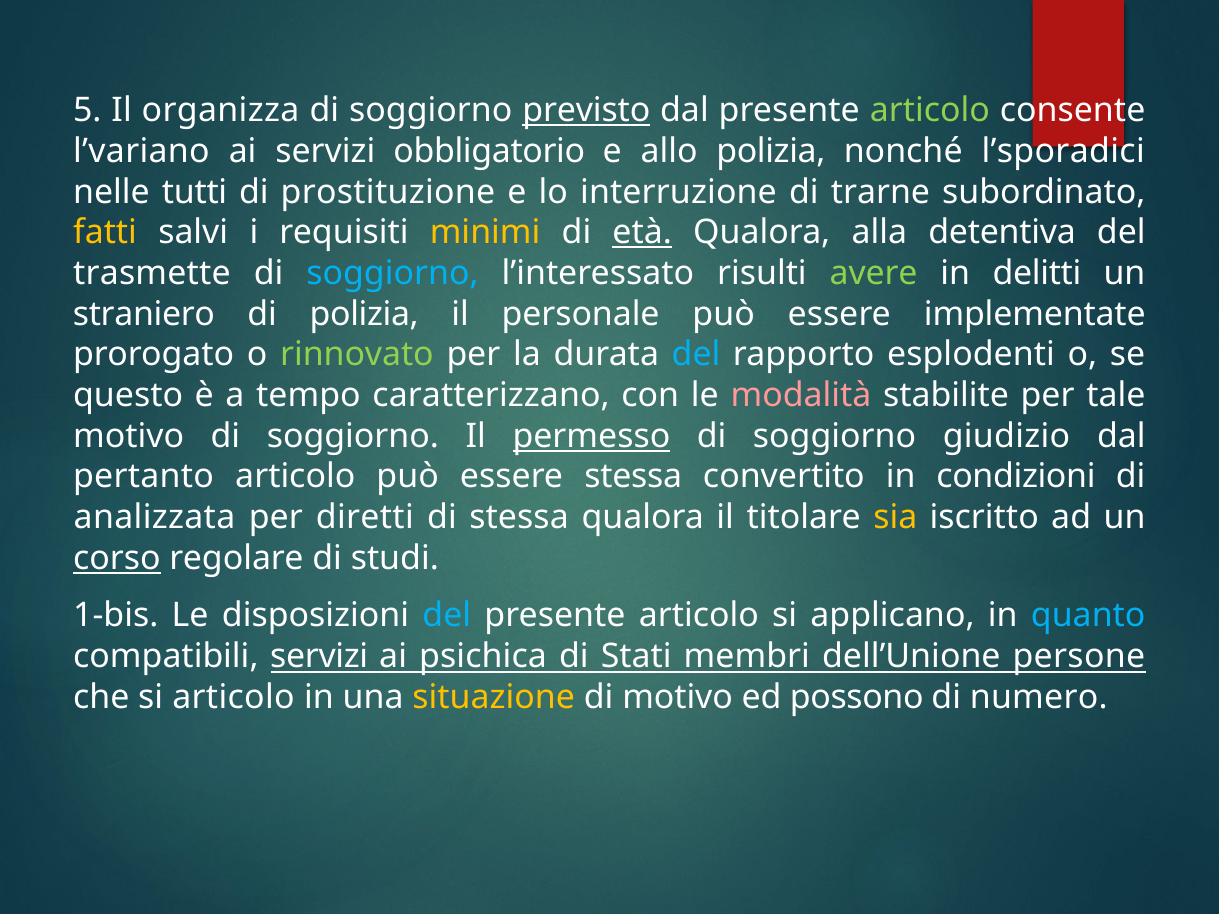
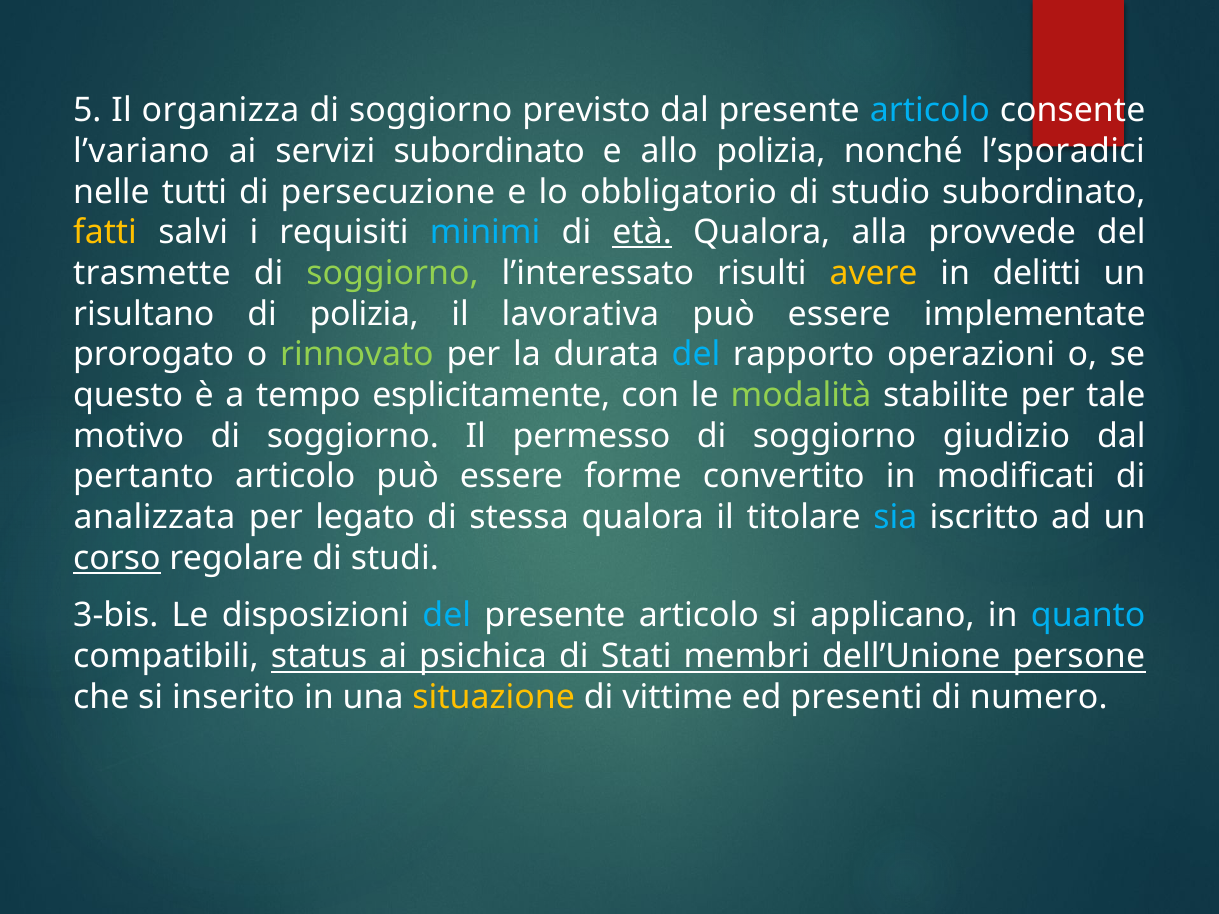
previsto underline: present -> none (586, 111)
articolo colour: light green -> light blue (930, 111)
servizi obbligatorio: obbligatorio -> subordinato (489, 151)
prostituzione: prostituzione -> persecuzione (388, 192)
interruzione: interruzione -> obbligatorio (679, 192)
trarne: trarne -> studio (880, 192)
minimi colour: yellow -> light blue (485, 233)
detentiva: detentiva -> provvede (1002, 233)
soggiorno colour: light blue -> light green (392, 273)
avere colour: light green -> yellow (874, 273)
straniero: straniero -> risultano (144, 314)
personale: personale -> lavorativa (580, 314)
esplodenti: esplodenti -> operazioni (971, 355)
caratterizzano: caratterizzano -> esplicitamente (491, 395)
modalità colour: pink -> light green (801, 395)
permesso underline: present -> none (591, 436)
essere stessa: stessa -> forme (633, 477)
condizioni: condizioni -> modificati (1016, 477)
diretti: diretti -> legato (365, 518)
sia colour: yellow -> light blue (895, 518)
1-bis: 1-bis -> 3-bis (116, 616)
compatibili servizi: servizi -> status (319, 657)
si articolo: articolo -> inserito (233, 697)
di motivo: motivo -> vittime (678, 697)
possono: possono -> presenti (857, 697)
